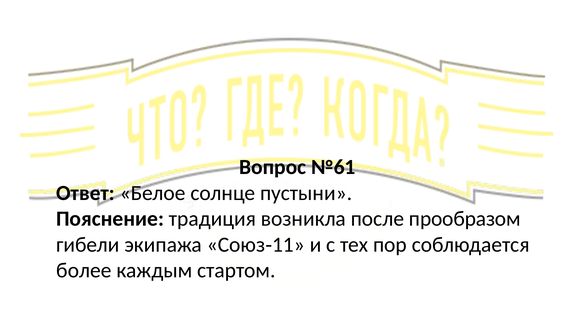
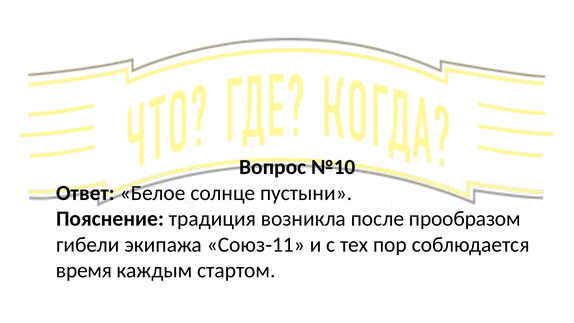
№61: №61 -> №10 (333, 167)
более: более -> время (84, 270)
